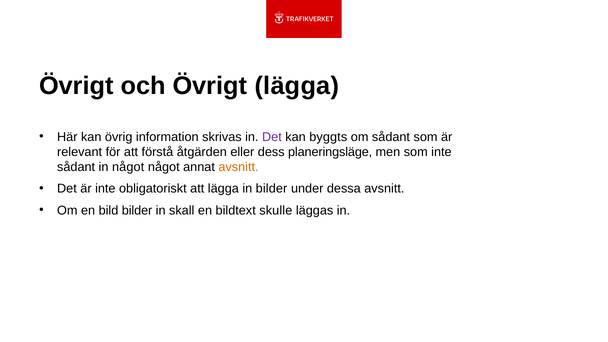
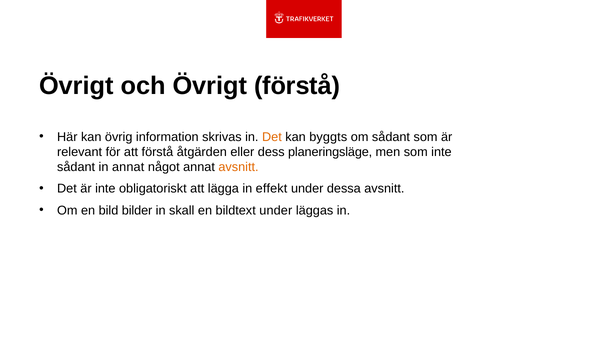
Övrigt lägga: lägga -> förstå (297, 86)
Det colour: purple -> orange (272, 137)
in något: något -> annat (128, 167)
in bilder: bilder -> effekt (272, 189)
bildtext skulle: skulle -> under (276, 210)
